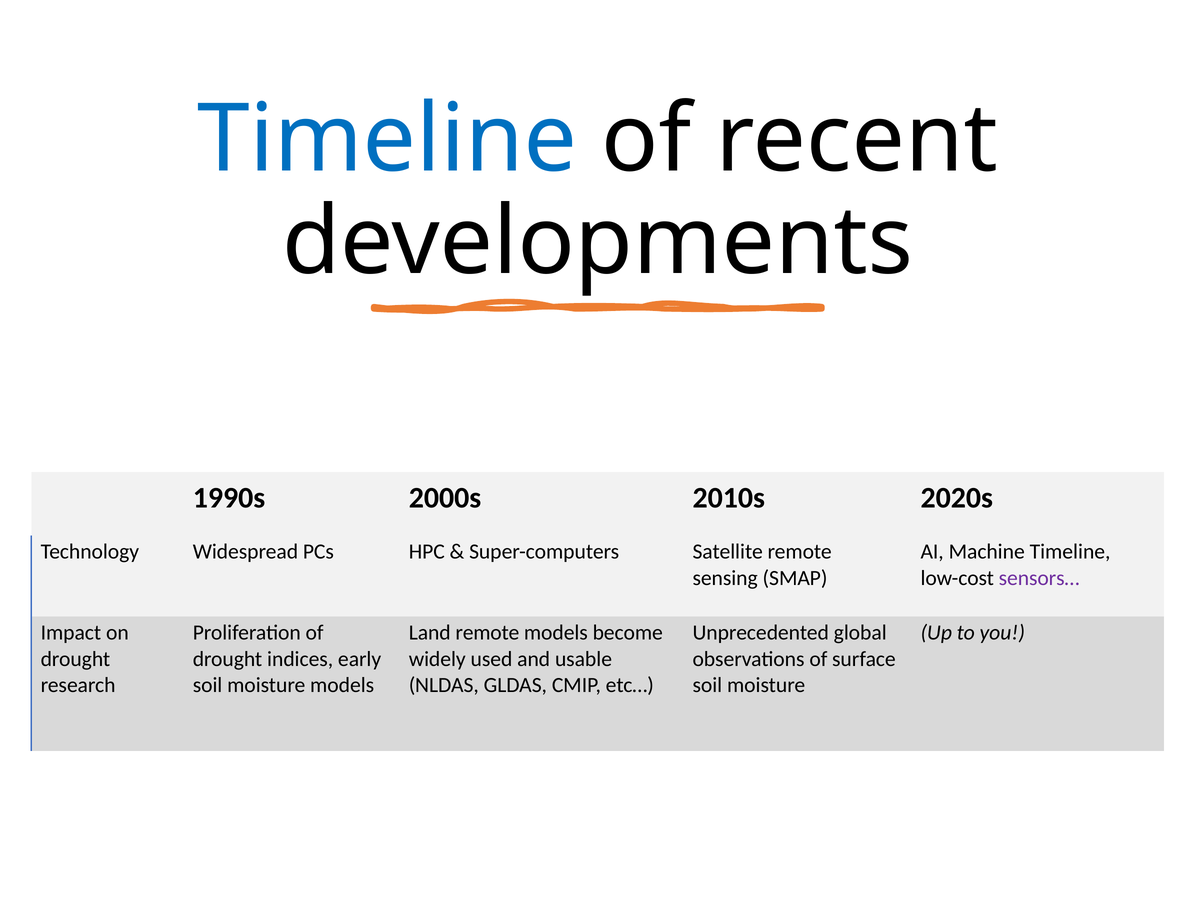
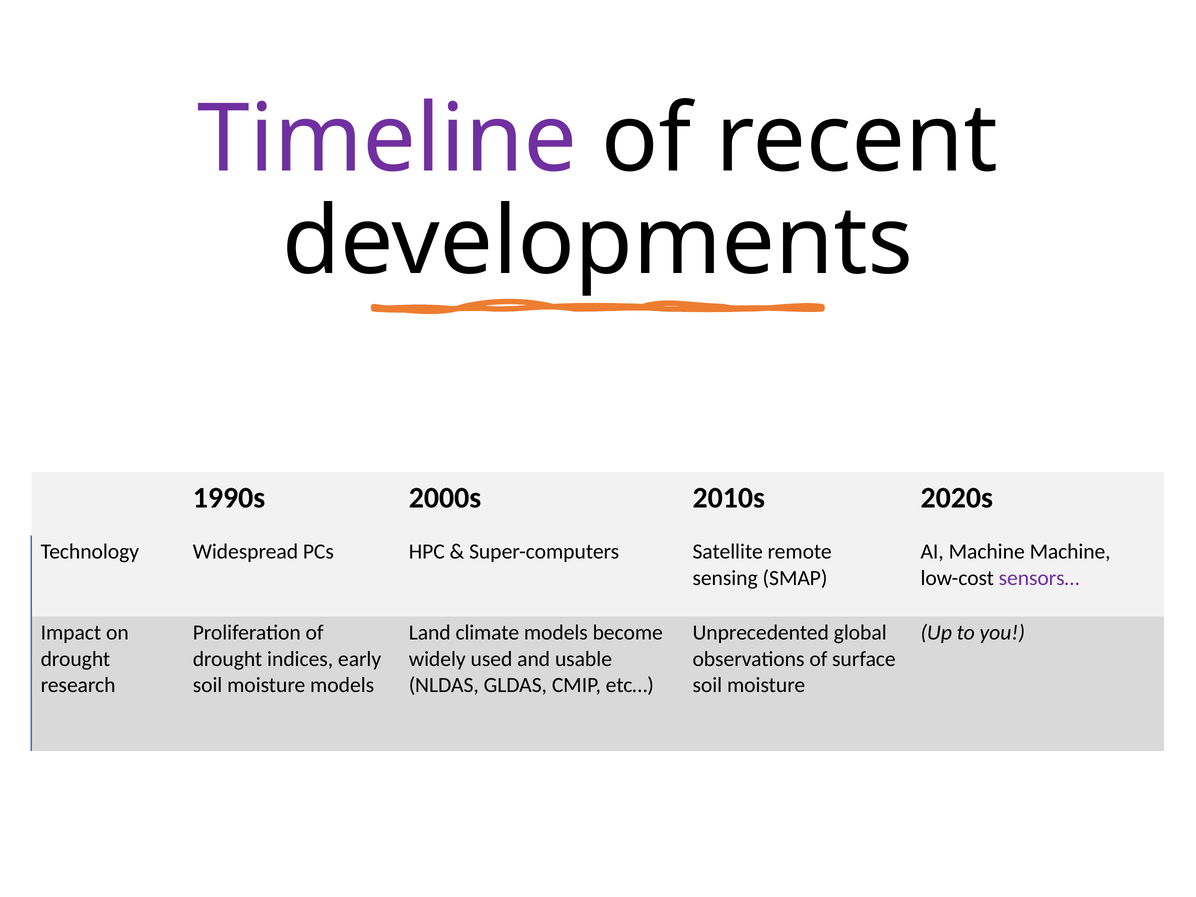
Timeline colour: blue -> purple (387, 139)
Machine Timeline: Timeline -> Machine (1070, 552)
Land remote: remote -> climate (487, 633)
